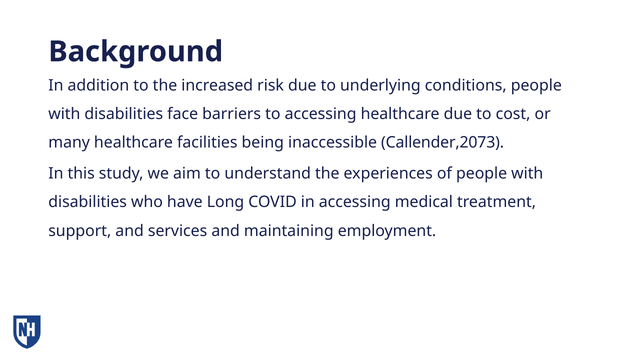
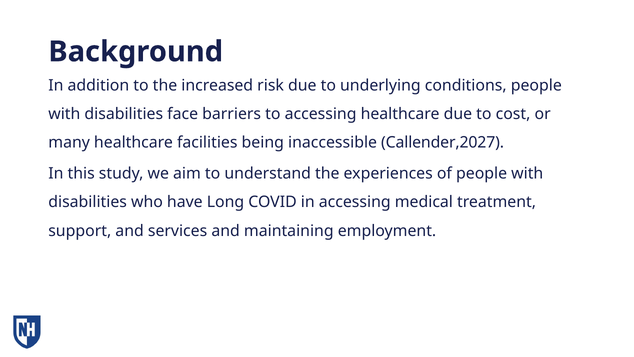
Callender,2073: Callender,2073 -> Callender,2027 (443, 142)
